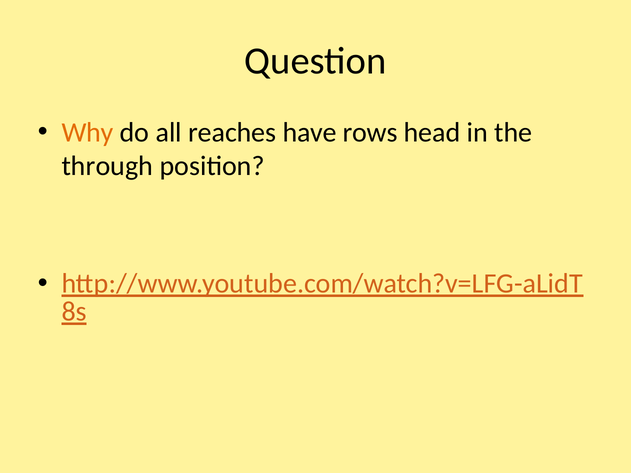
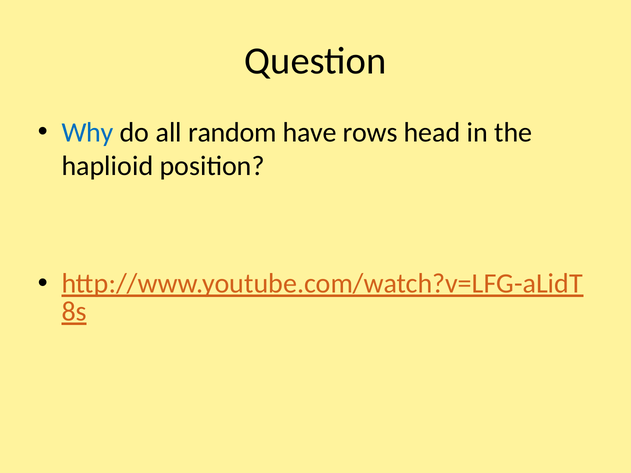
Why colour: orange -> blue (88, 132)
reaches: reaches -> random (232, 132)
through: through -> haplioid (107, 166)
